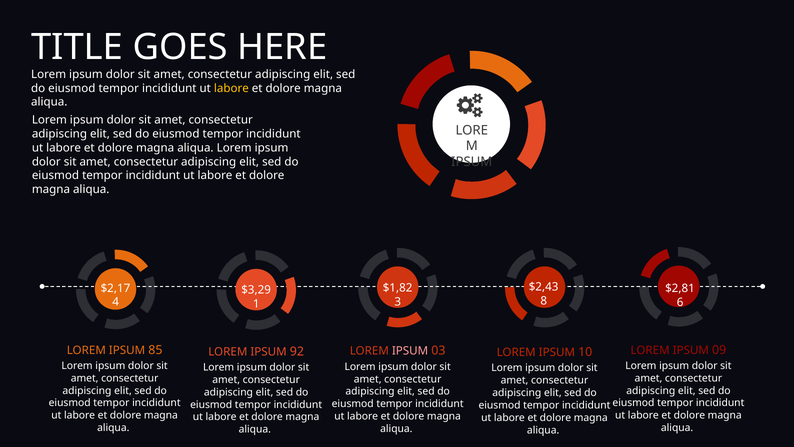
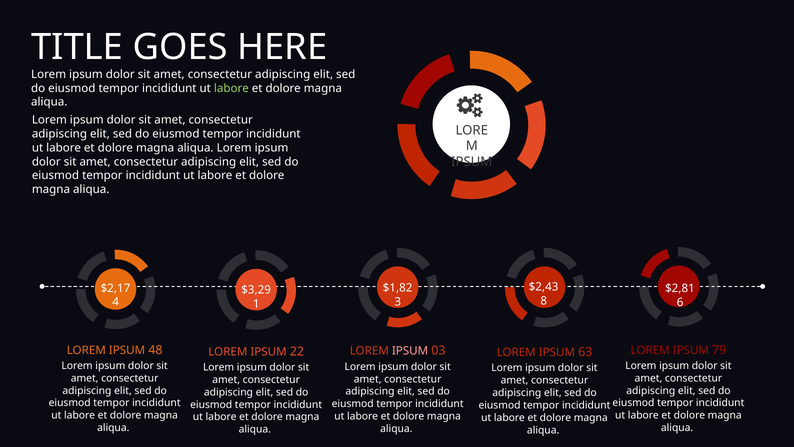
labore colour: yellow -> light green (231, 88)
85: 85 -> 48 (155, 350)
09: 09 -> 79 (719, 350)
92: 92 -> 22 (297, 351)
10: 10 -> 63 (585, 352)
